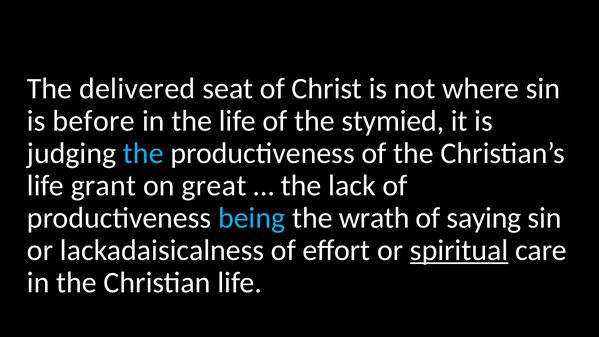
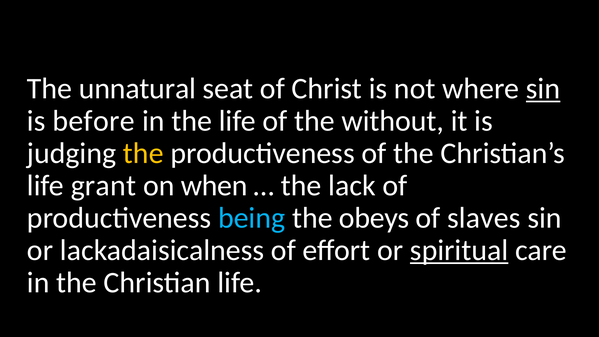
delivered: delivered -> unnatural (137, 89)
sin underline: none -> present (543, 89)
stymied: stymied -> without (393, 121)
the colour: light blue -> yellow (143, 153)
great: great -> when (214, 186)
wrath: wrath -> obeys (374, 218)
saying: saying -> slaves (484, 218)
